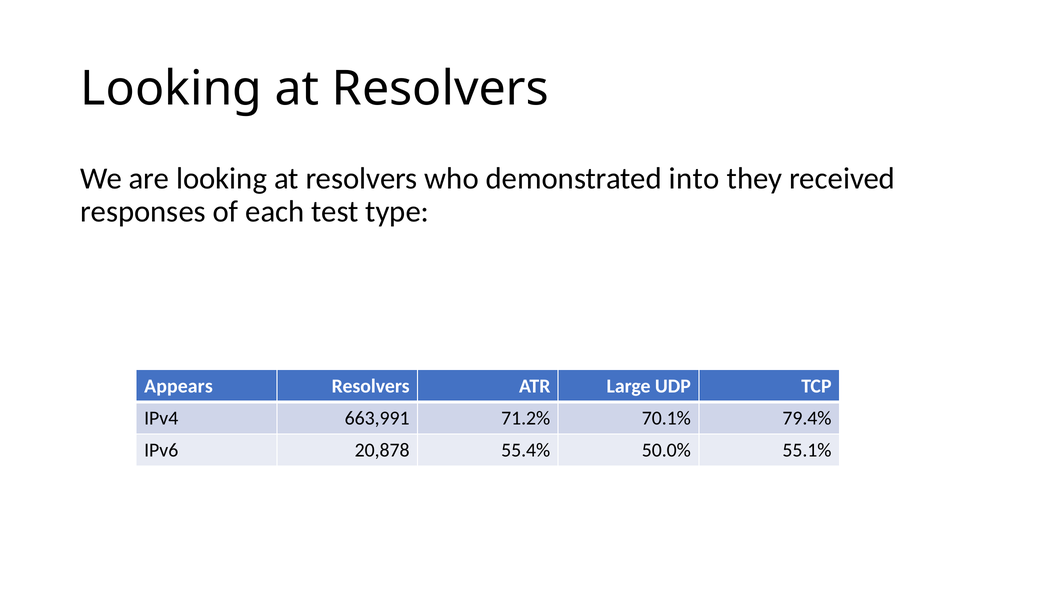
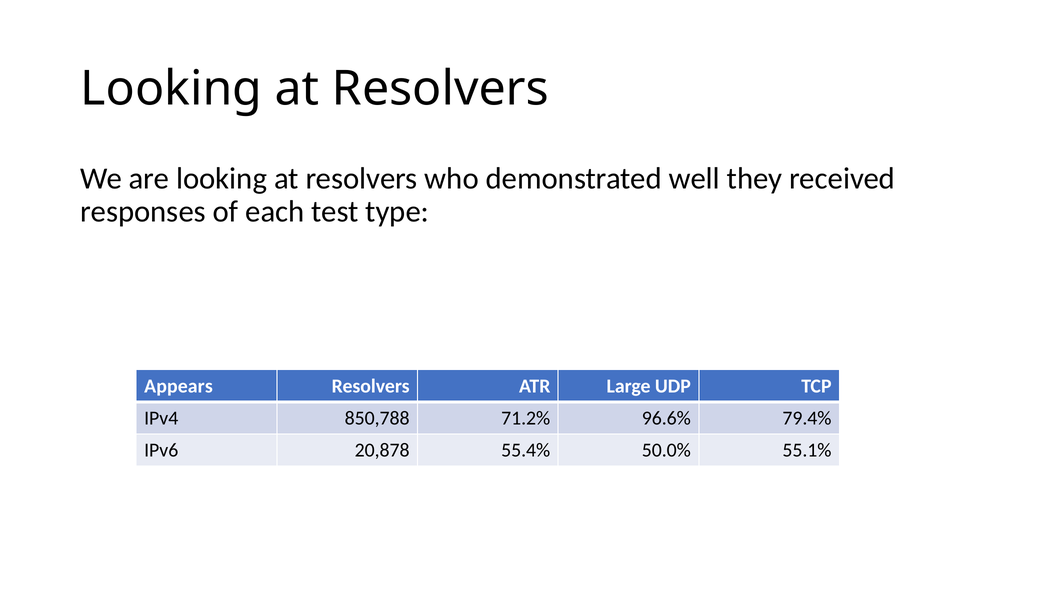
into: into -> well (694, 178)
663,991: 663,991 -> 850,788 (377, 418)
70.1%: 70.1% -> 96.6% (666, 418)
